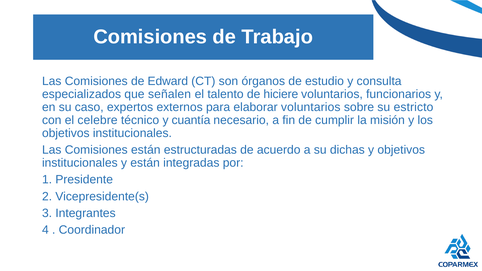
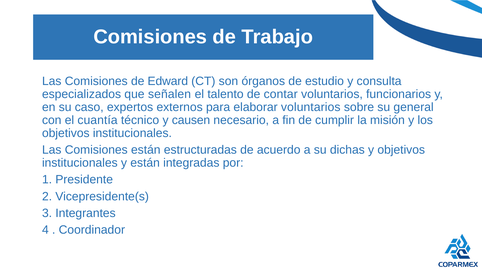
hiciere: hiciere -> contar (281, 94)
estricto: estricto -> general (414, 107)
celebre: celebre -> cuantía (98, 120)
cuantía: cuantía -> causen (191, 120)
